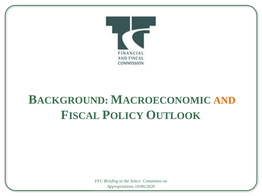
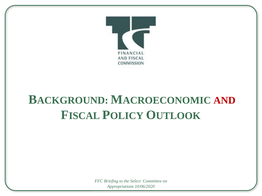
AND colour: orange -> red (225, 101)
